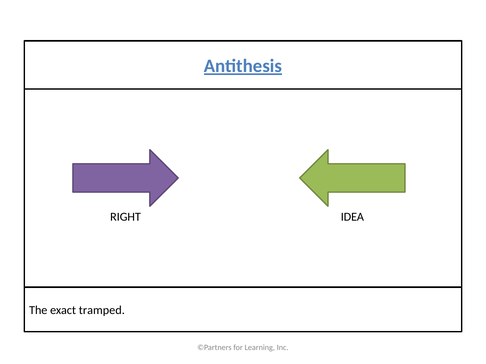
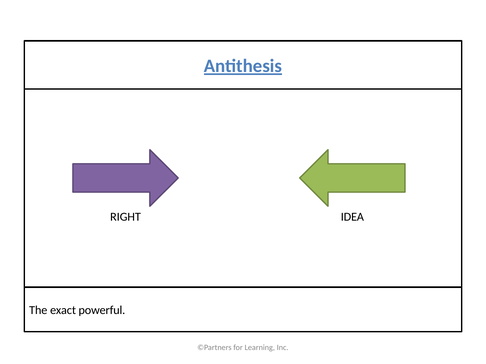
tramped: tramped -> powerful (102, 311)
